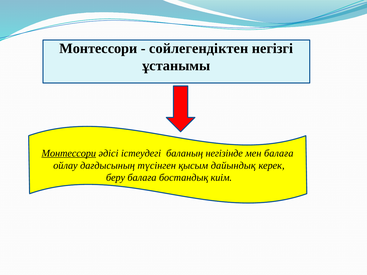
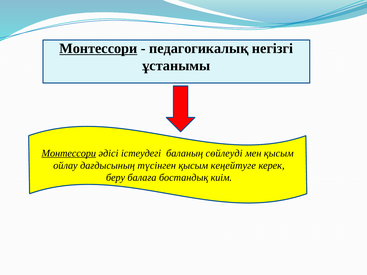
Монтессори underline: none -> present (98, 49)
сойлегендіктен: сойлегендіктен -> педагогикалық (199, 49)
негізінде: негізінде -> сөйлеуді (224, 153)
мен балаға: балаға -> қысым (279, 153)
дайындық: дайындық -> кеңейтуге (233, 166)
